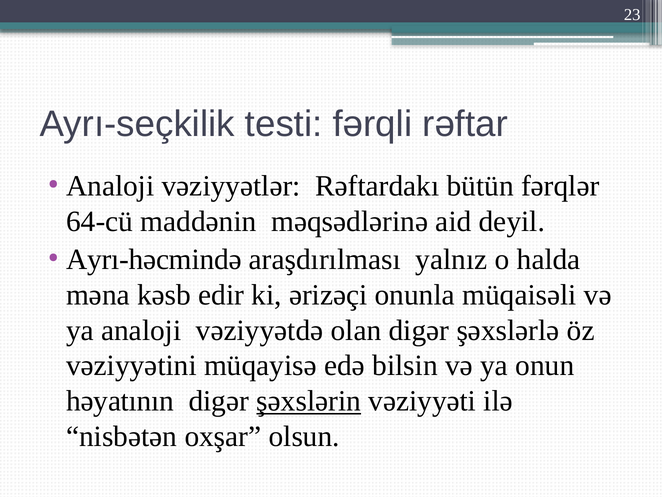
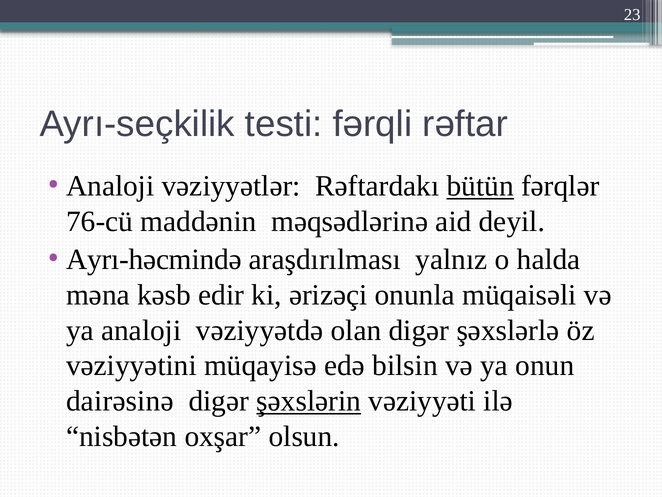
bütün underline: none -> present (480, 186)
64-cü: 64-cü -> 76-cü (100, 221)
həyatının: həyatının -> dairəsinə (120, 401)
